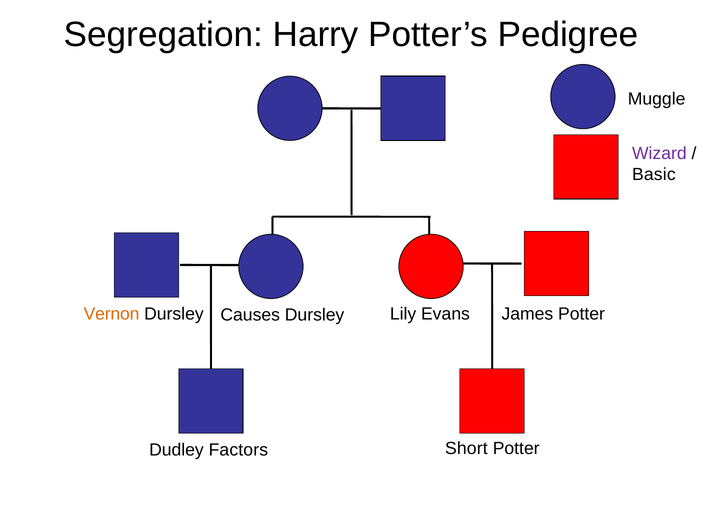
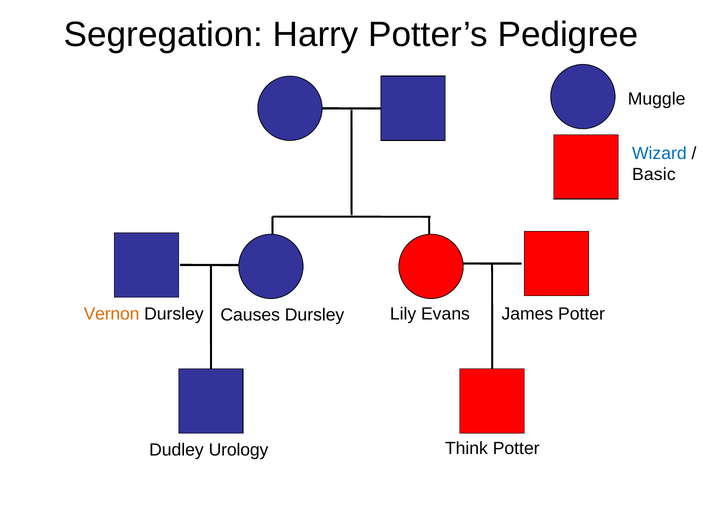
Wizard colour: purple -> blue (659, 154)
Short: Short -> Think (466, 449)
Factors: Factors -> Urology (238, 450)
